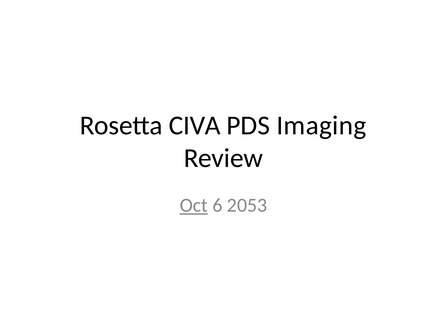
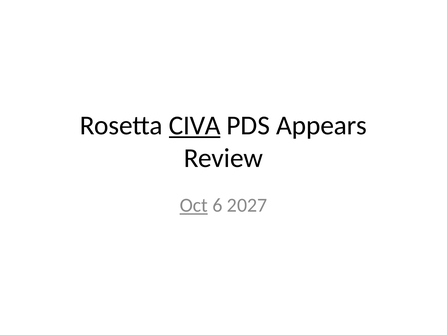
CIVA underline: none -> present (195, 126)
Imaging: Imaging -> Appears (322, 126)
2053: 2053 -> 2027 (247, 206)
